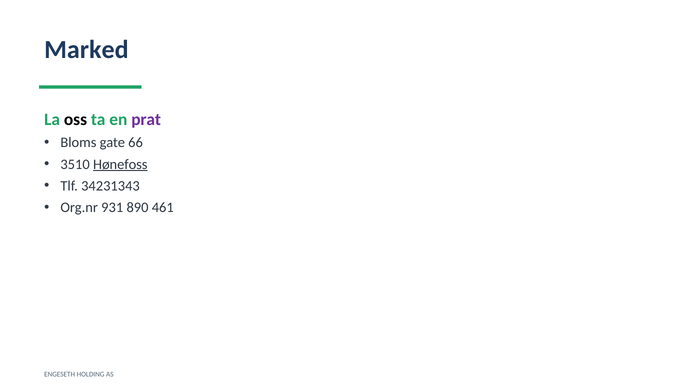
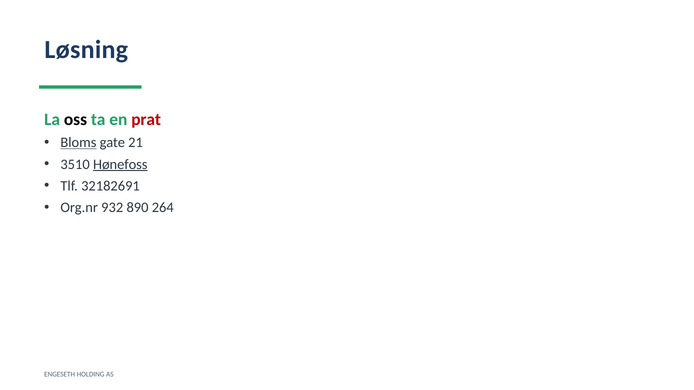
Marked: Marked -> Løsning (86, 50)
prat colour: purple -> red (146, 119)
Bloms underline: none -> present (78, 143)
66: 66 -> 21 (136, 143)
34231343: 34231343 -> 32182691 (110, 186)
931: 931 -> 932 (112, 208)
461: 461 -> 264 (163, 208)
